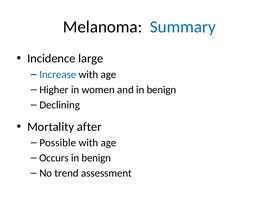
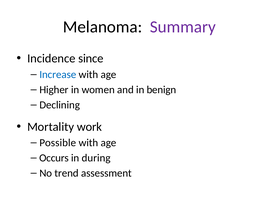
Summary colour: blue -> purple (183, 27)
large: large -> since (91, 59)
after: after -> work (89, 127)
benign: benign -> during (96, 158)
